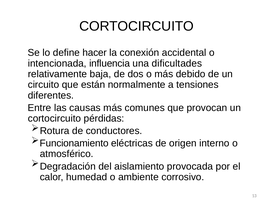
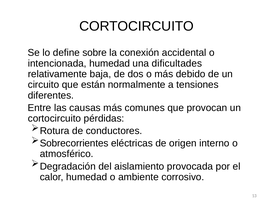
hacer: hacer -> sobre (95, 53)
intencionada influencia: influencia -> humedad (110, 63)
Funcionamiento: Funcionamiento -> Sobrecorrientes (74, 143)
